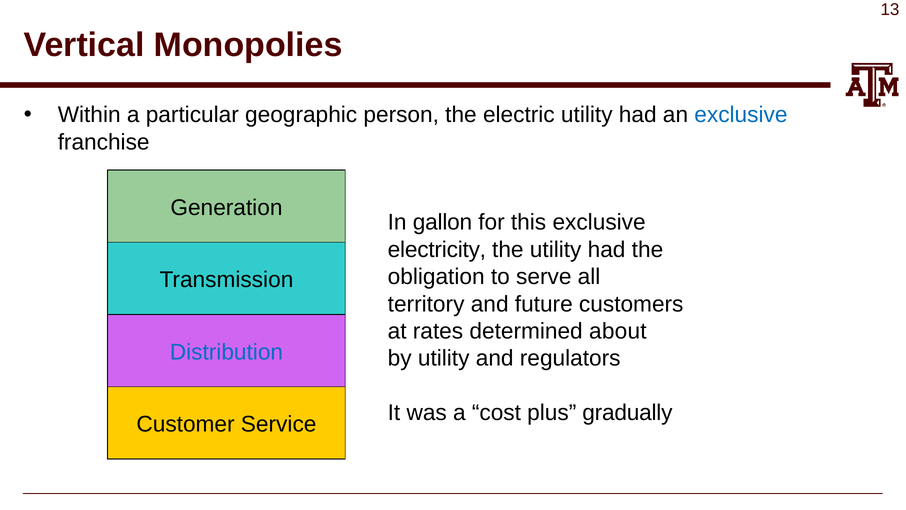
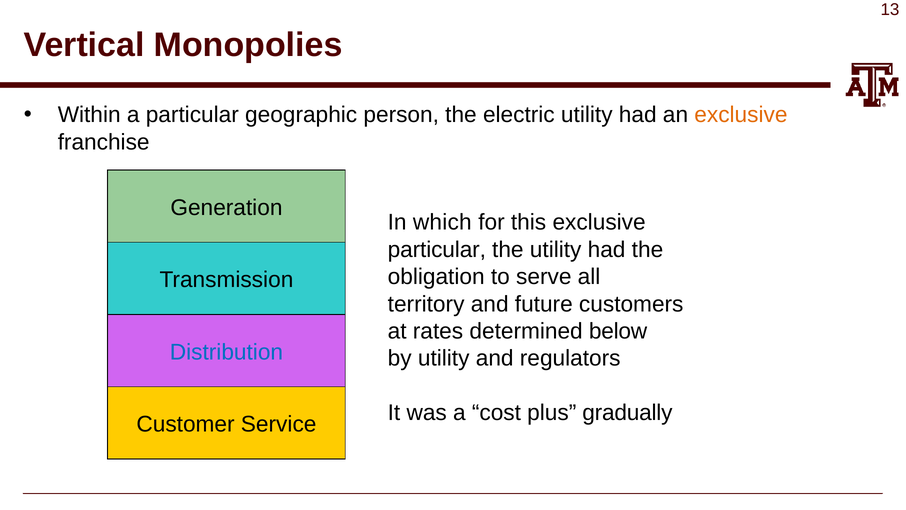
exclusive colour: blue -> orange (741, 115)
gallon: gallon -> which (442, 222)
electricity: electricity -> particular (437, 250)
about: about -> below (618, 331)
